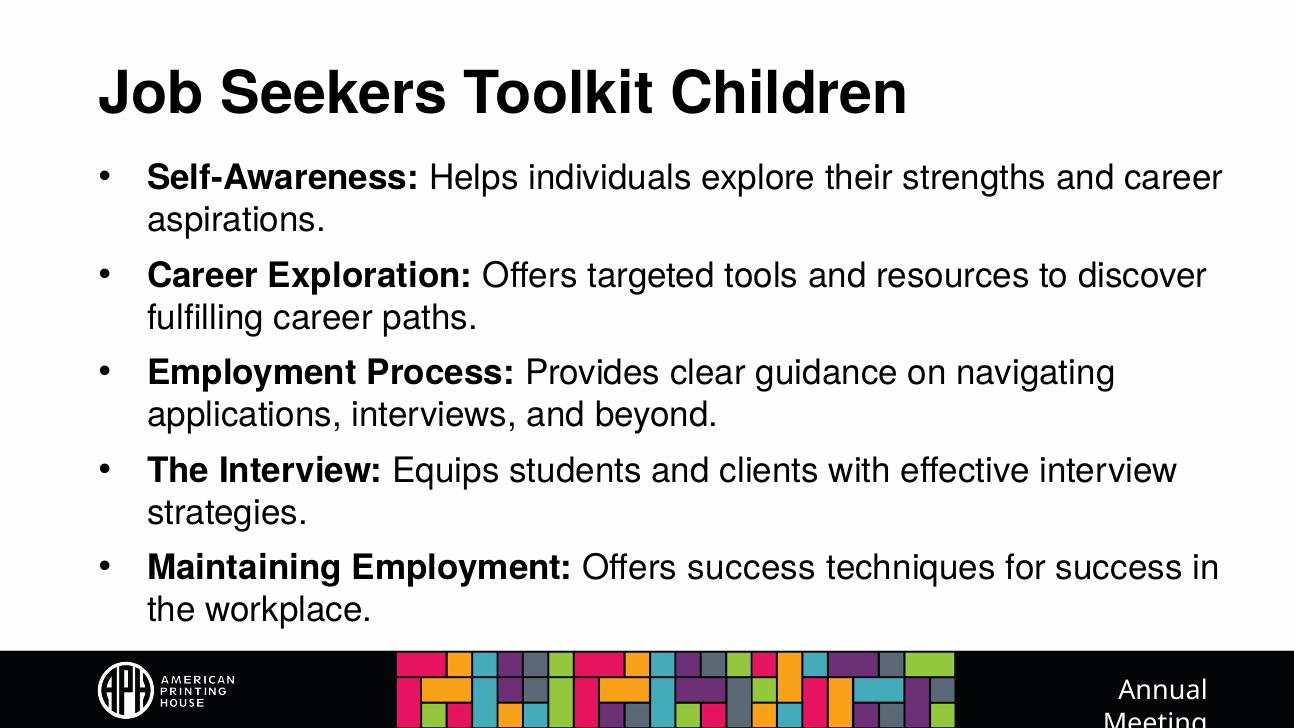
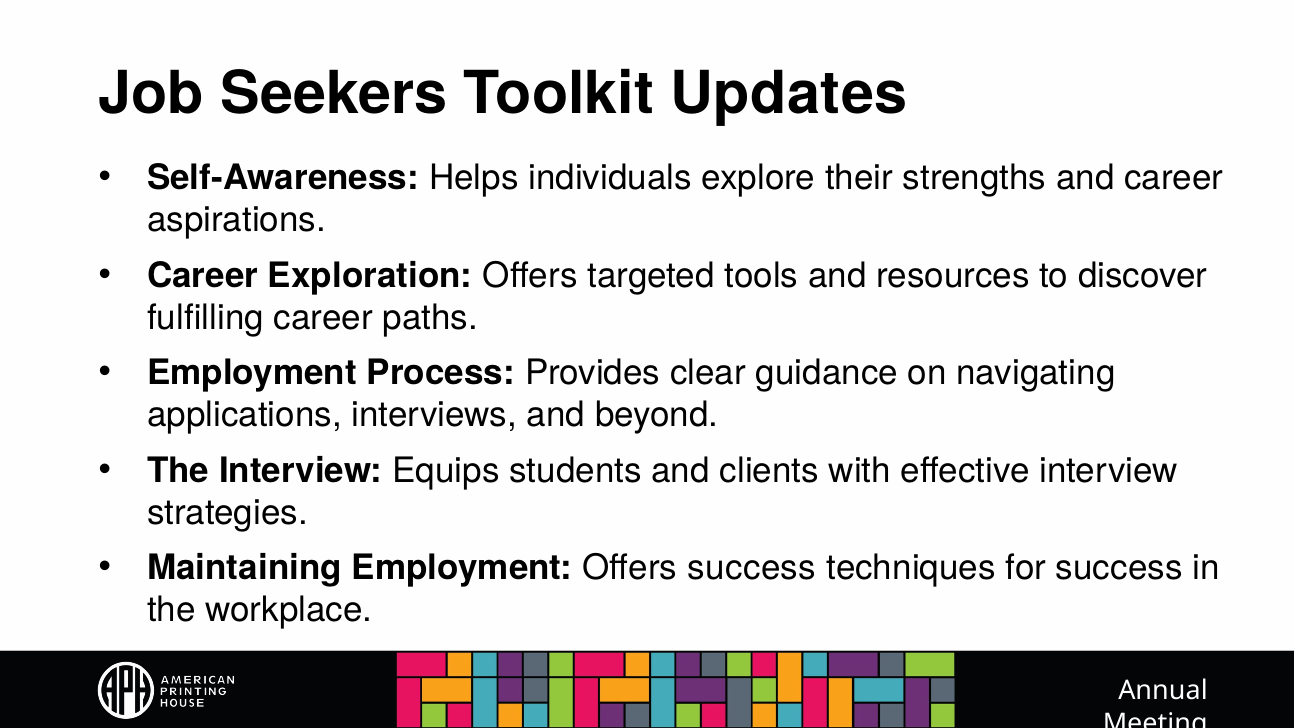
Children: Children -> Updates (789, 94)
